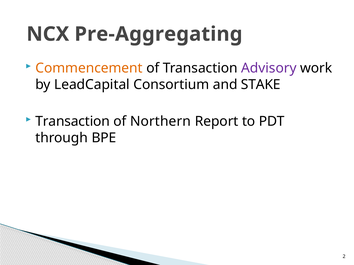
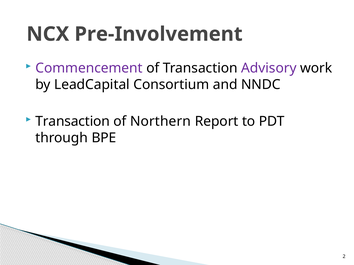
Pre-Aggregating: Pre-Aggregating -> Pre-Involvement (159, 34)
Commencement colour: orange -> purple (89, 68)
STAKE: STAKE -> NNDC (261, 85)
